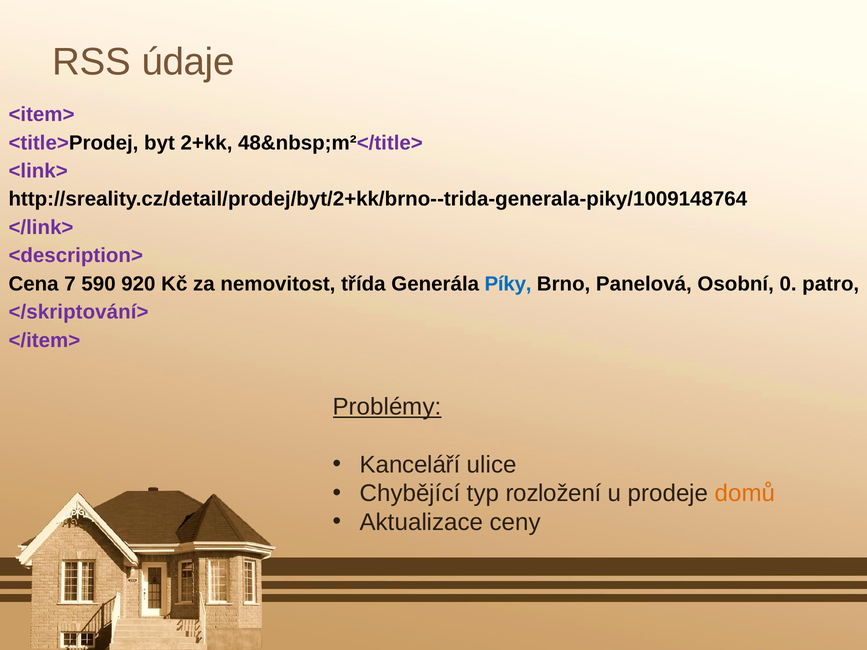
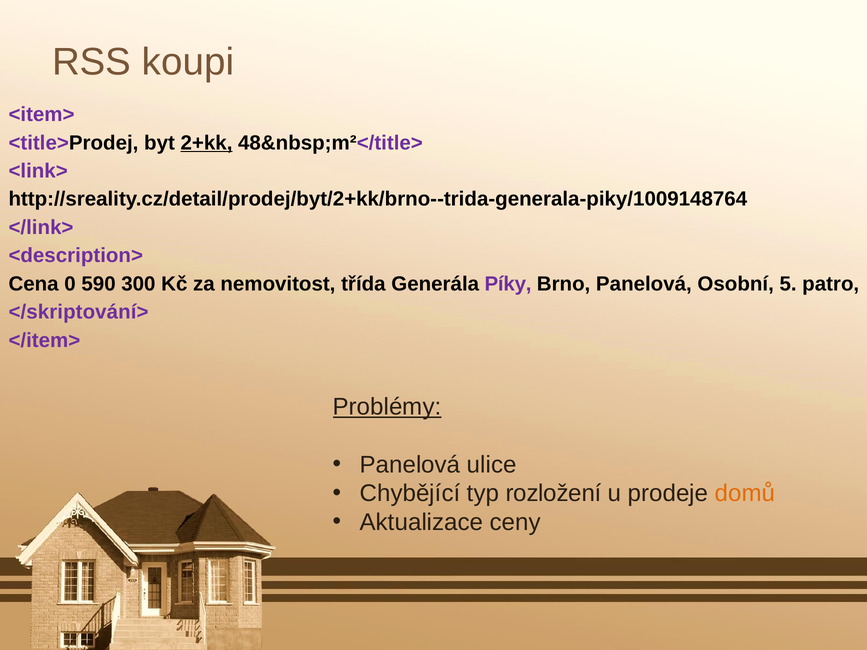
údaje: údaje -> koupi (188, 62)
2+kk underline: none -> present (207, 143)
7: 7 -> 0 (70, 284)
920: 920 -> 300 (138, 284)
Píky colour: blue -> purple (508, 284)
0: 0 -> 5 (788, 284)
Kanceláří: Kanceláří -> Panelová (410, 465)
